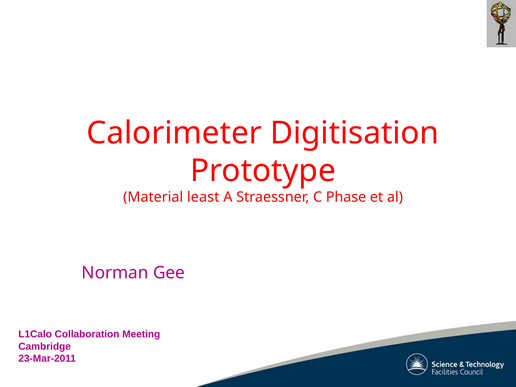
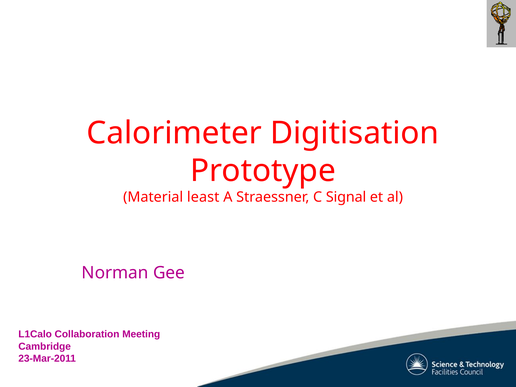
Phase: Phase -> Signal (346, 197)
